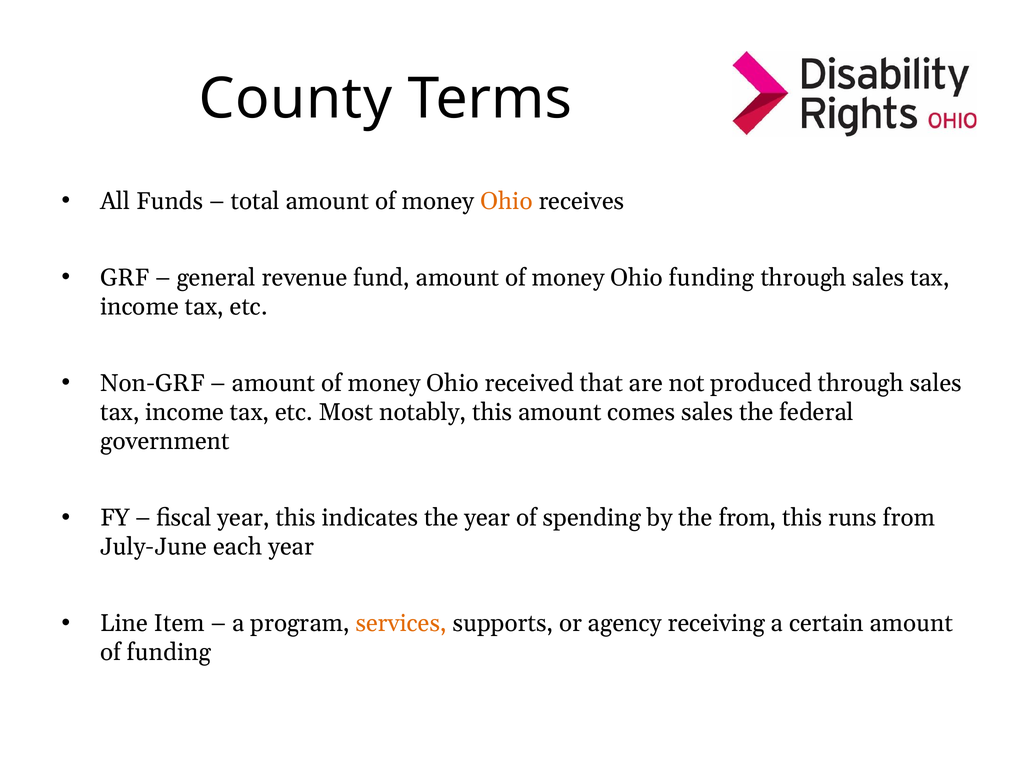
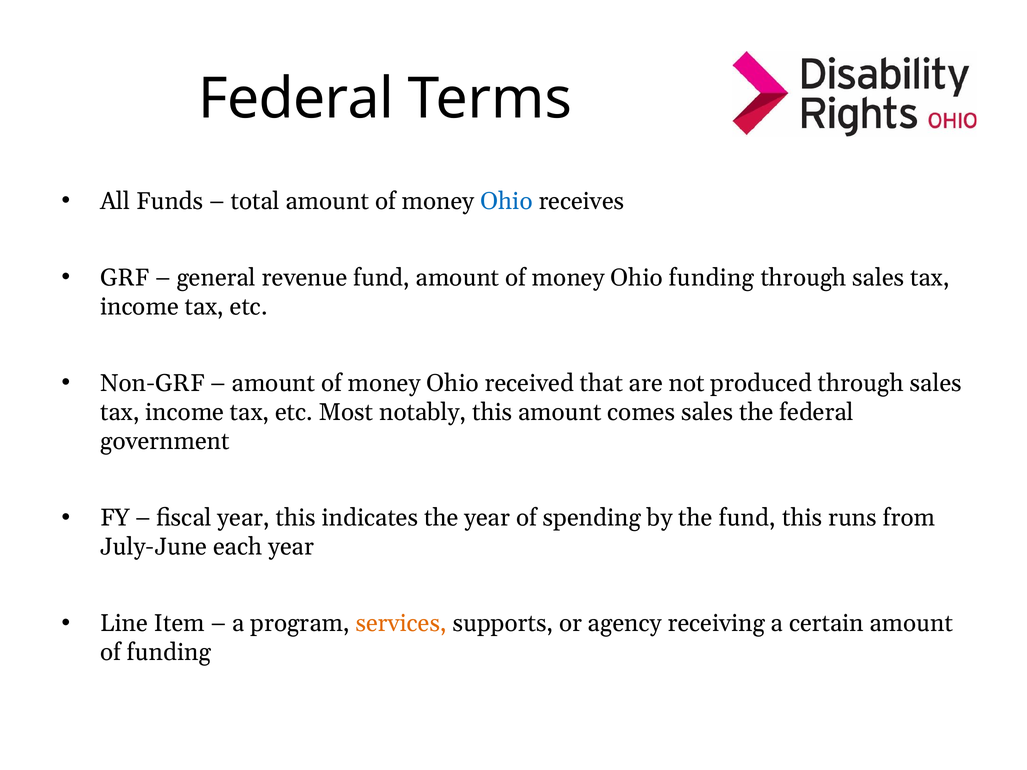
County: County -> Federal (296, 99)
Ohio colour: orange -> blue (506, 201)
the from: from -> fund (747, 518)
